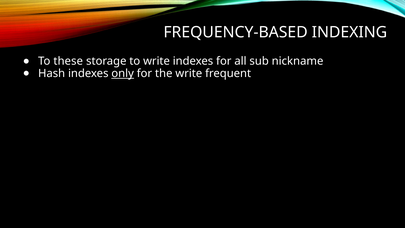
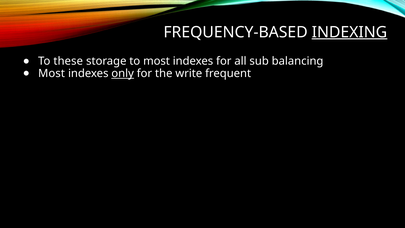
INDEXING underline: none -> present (349, 32)
to write: write -> most (157, 61)
nickname: nickname -> balancing (298, 61)
Hash: Hash -> Most (52, 73)
